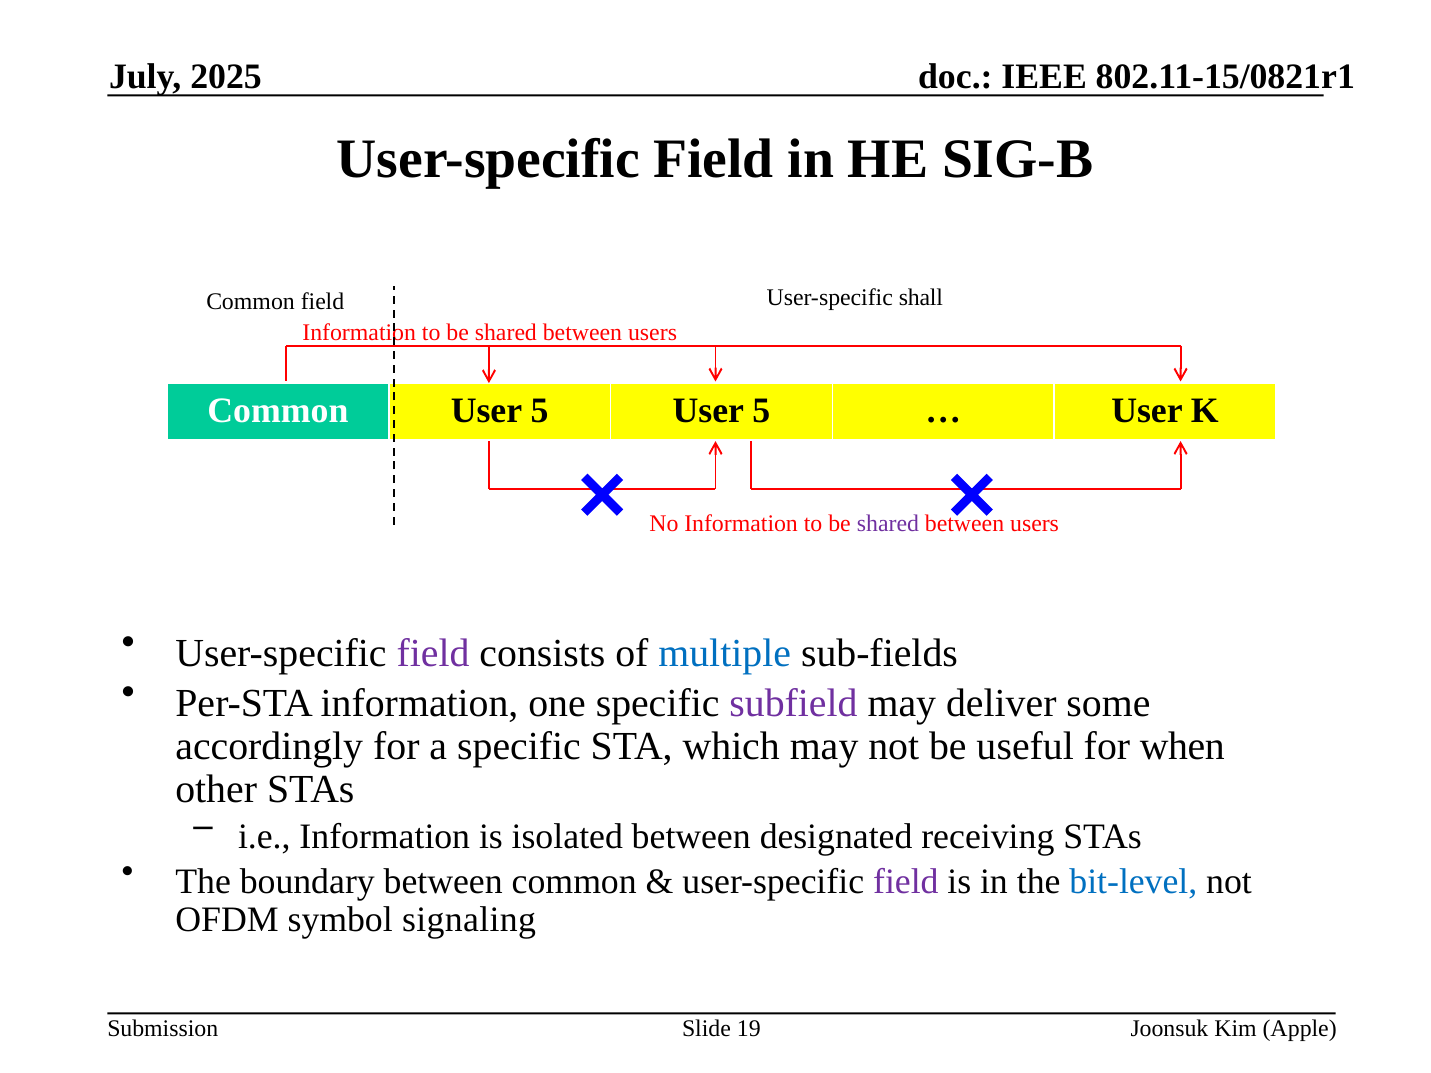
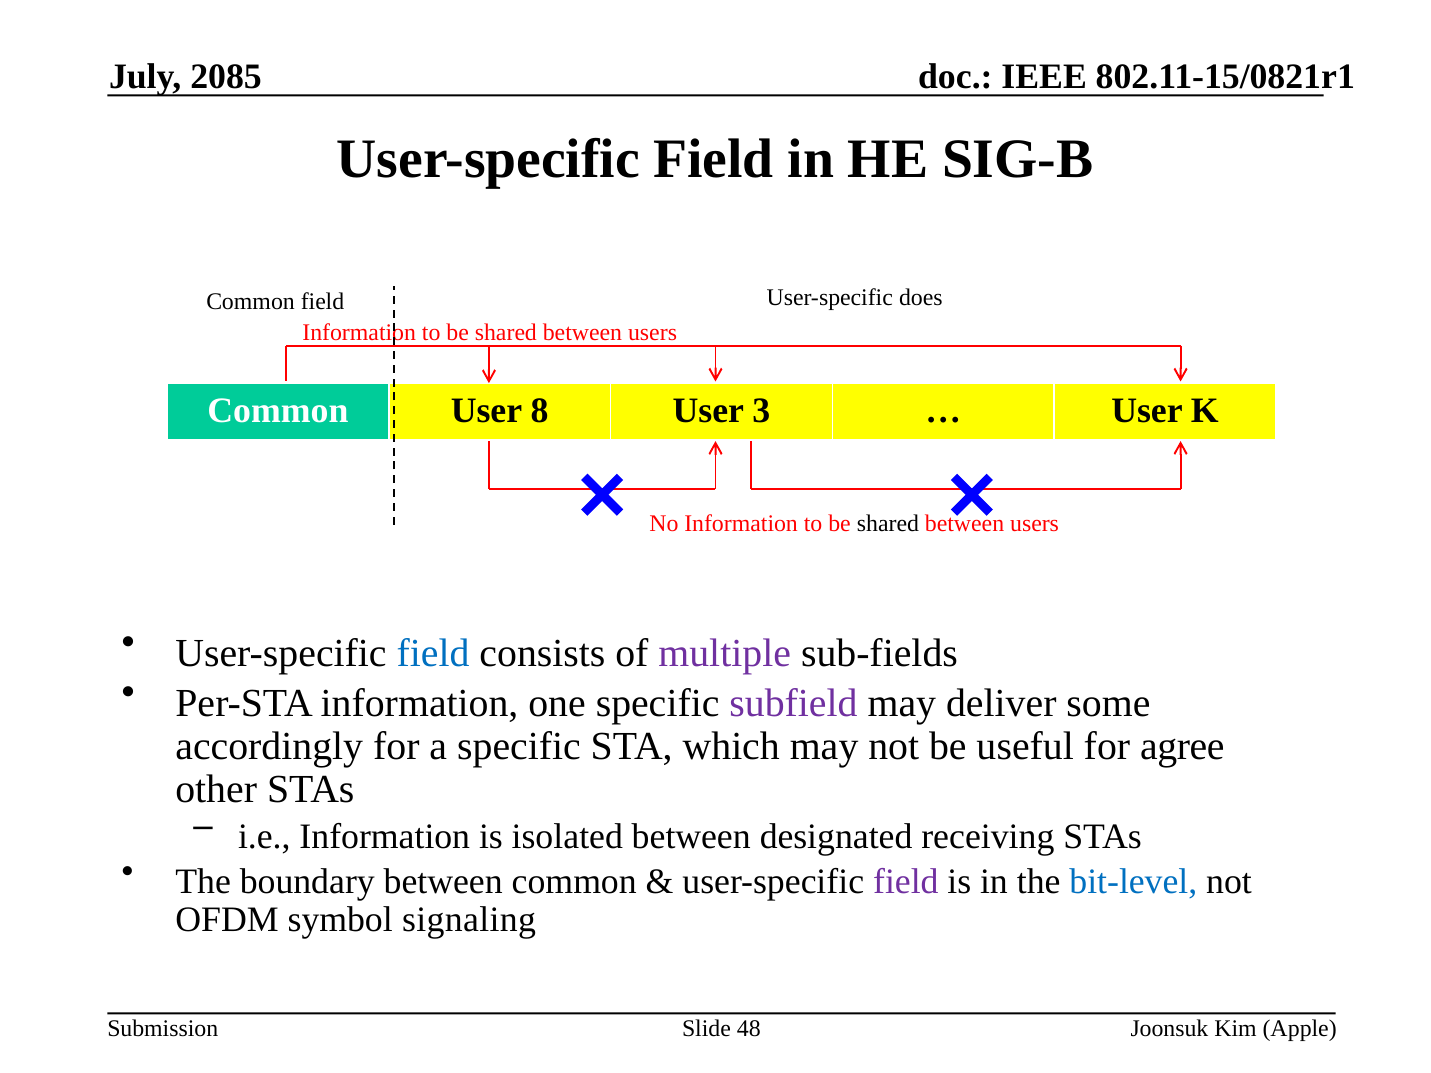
2025: 2025 -> 2085 (226, 76)
shall: shall -> does (921, 297)
Common User 5: 5 -> 8 (539, 411)
5: 5 -> 3 (761, 411)
shared colour: purple -> black (888, 524)
field colour: purple -> blue (433, 654)
multiple colour: blue -> purple (725, 654)
when: when -> agree (1182, 747)
19: 19 -> 48 (749, 1029)
